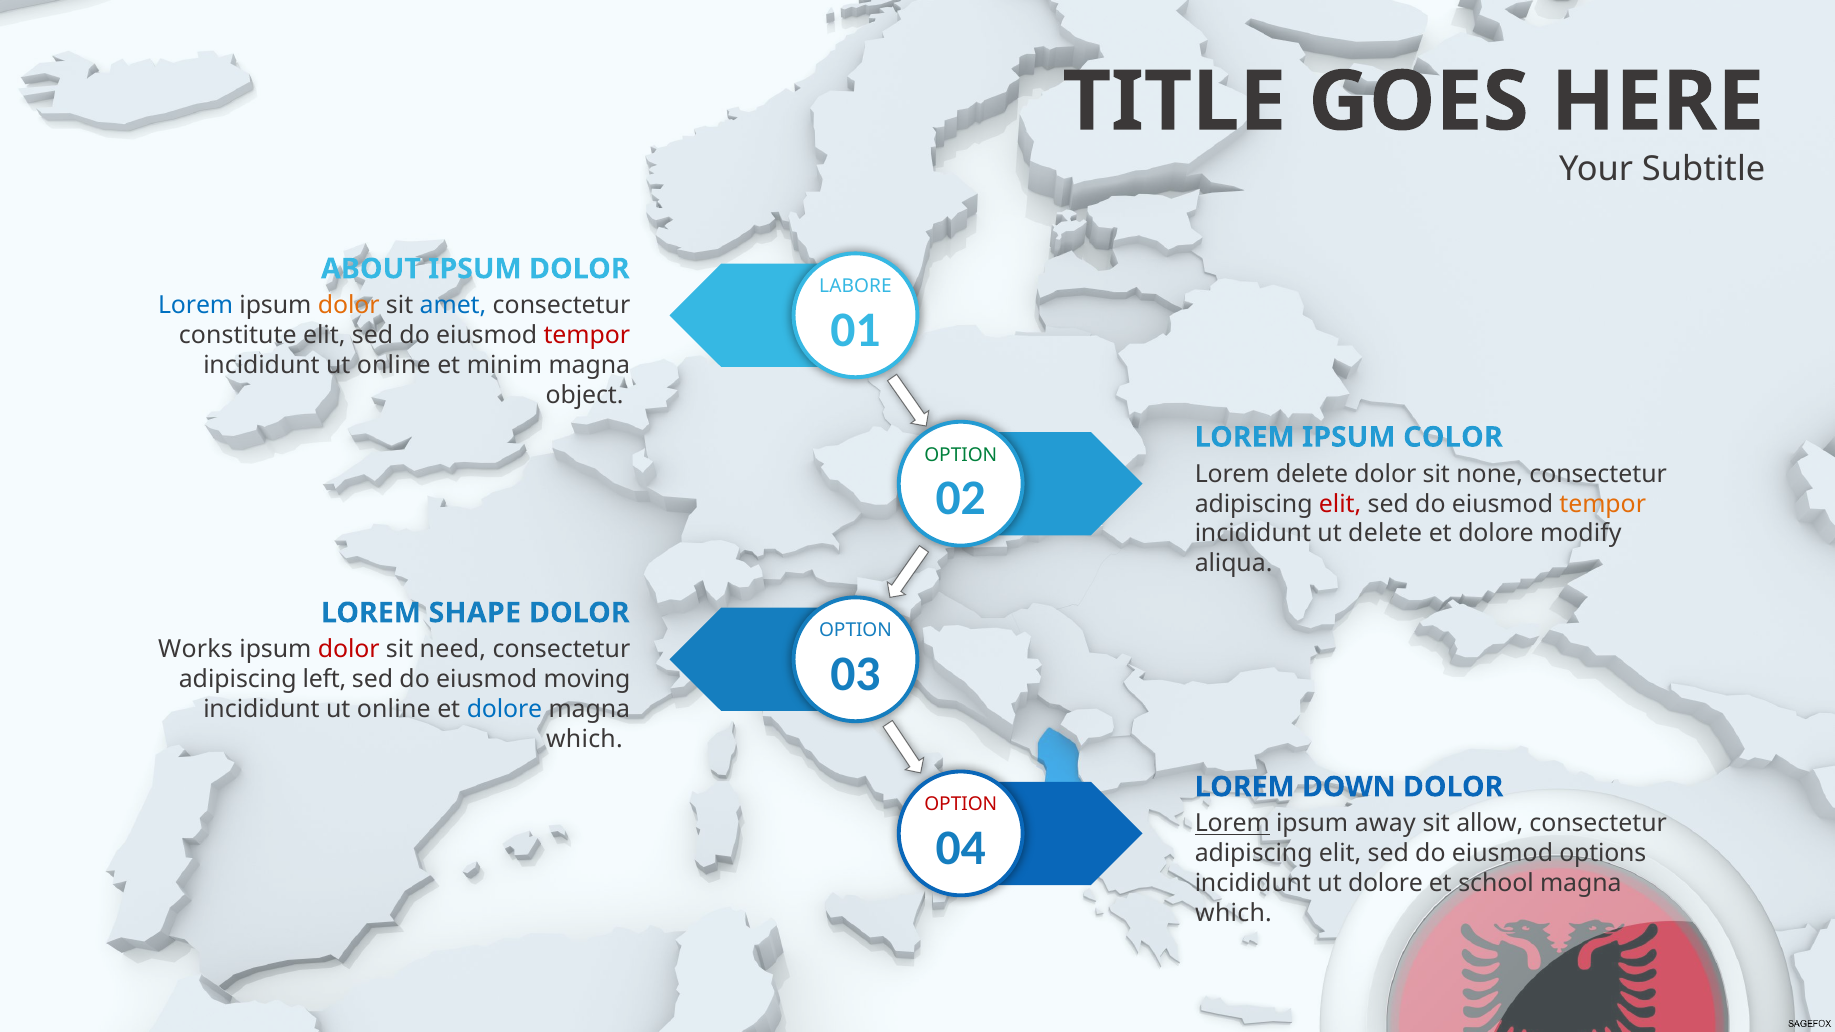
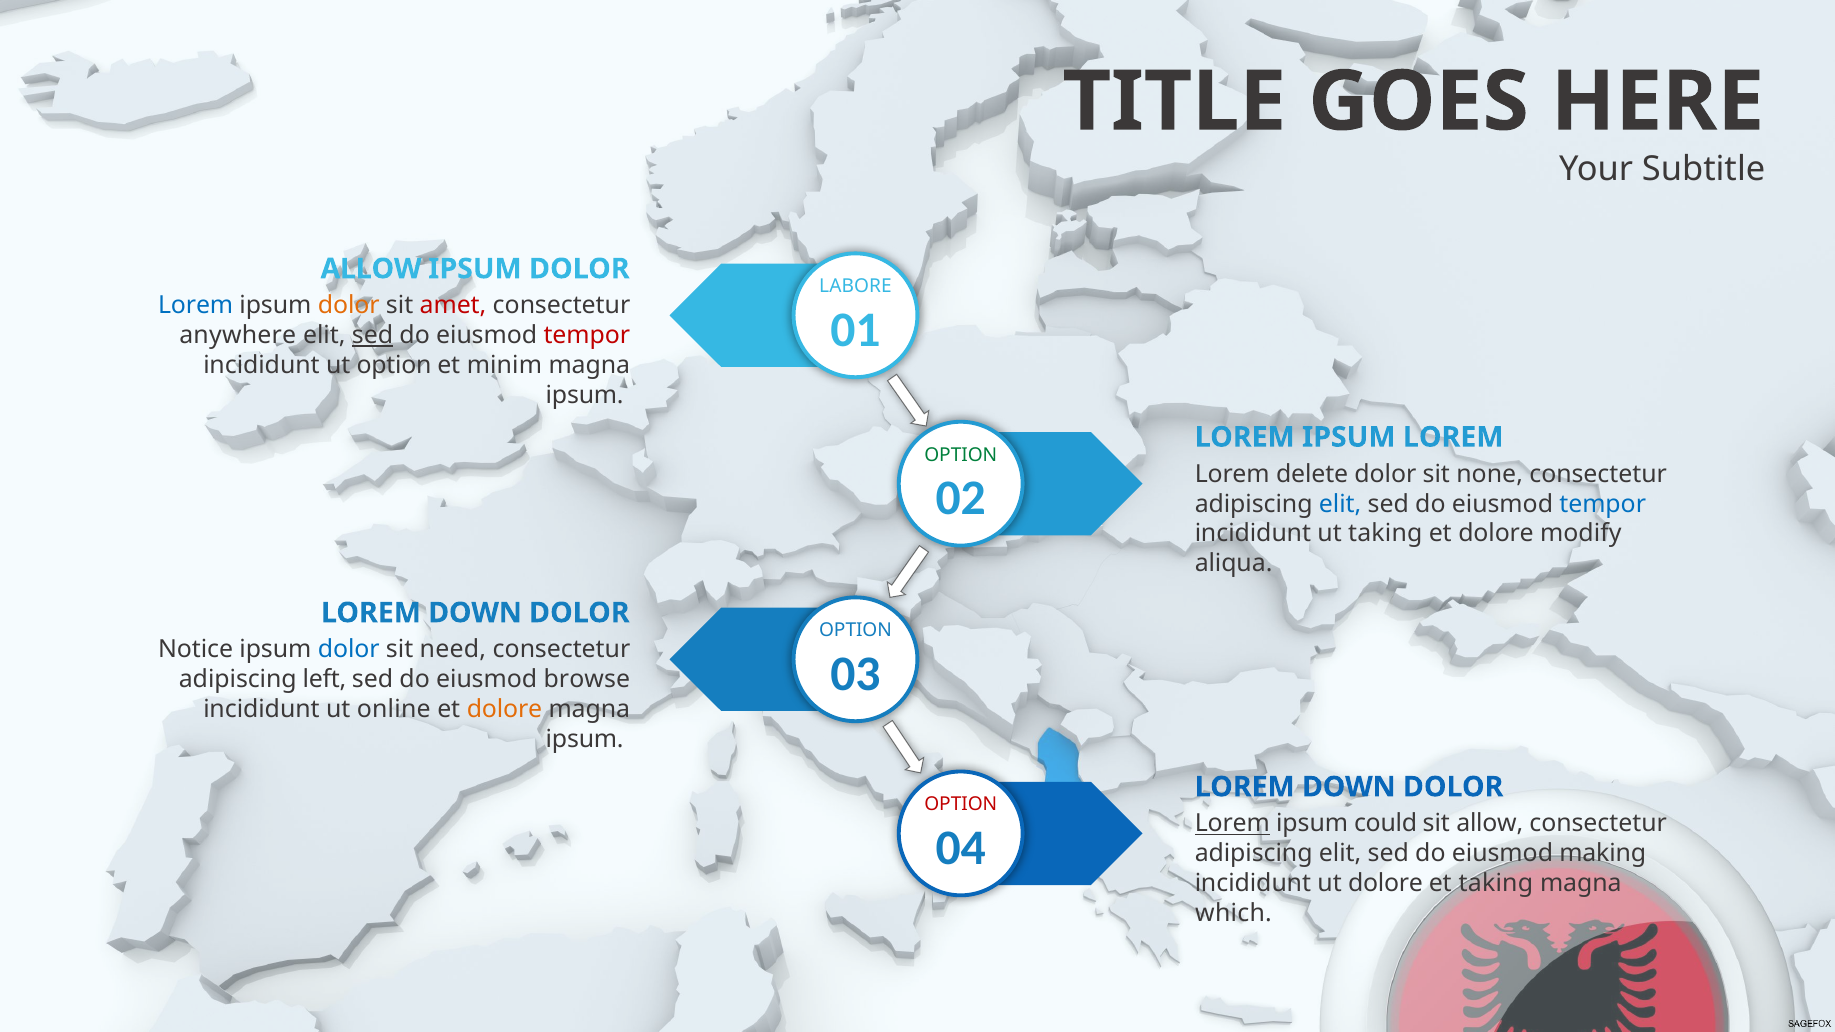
ABOUT: ABOUT -> ALLOW (371, 269)
amet colour: blue -> red (453, 306)
constitute: constitute -> anywhere (238, 336)
sed underline: none -> present (373, 336)
online: online -> option (394, 365)
object: object -> ipsum (585, 395)
LOREM IPSUM COLOR: COLOR -> LOREM (1453, 437)
elit colour: red -> blue (1340, 504)
tempor colour: orange -> blue (1603, 504)
ut delete: delete -> taking (1385, 534)
SHAPE: SHAPE -> DOWN (475, 613)
Works: Works -> Notice (196, 650)
dolor colour: red -> blue (349, 650)
moving: moving -> browse (587, 680)
dolore colour: blue -> orange (505, 709)
which: which -> ipsum (585, 739)
away: away -> could (1386, 824)
options: options -> making (1603, 854)
et school: school -> taking (1496, 884)
